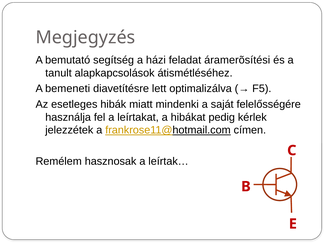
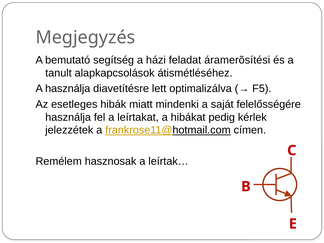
A bemeneti: bemeneti -> használja (68, 89)
